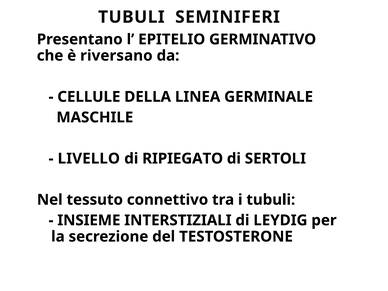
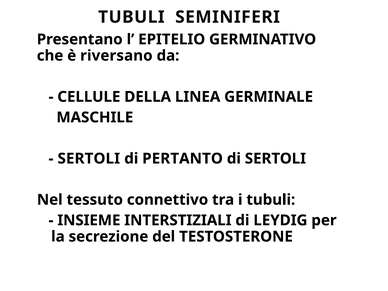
LIVELLO: LIVELLO -> SERTOLI (89, 159)
RIPIEGATO: RIPIEGATO -> PERTANTO (183, 159)
